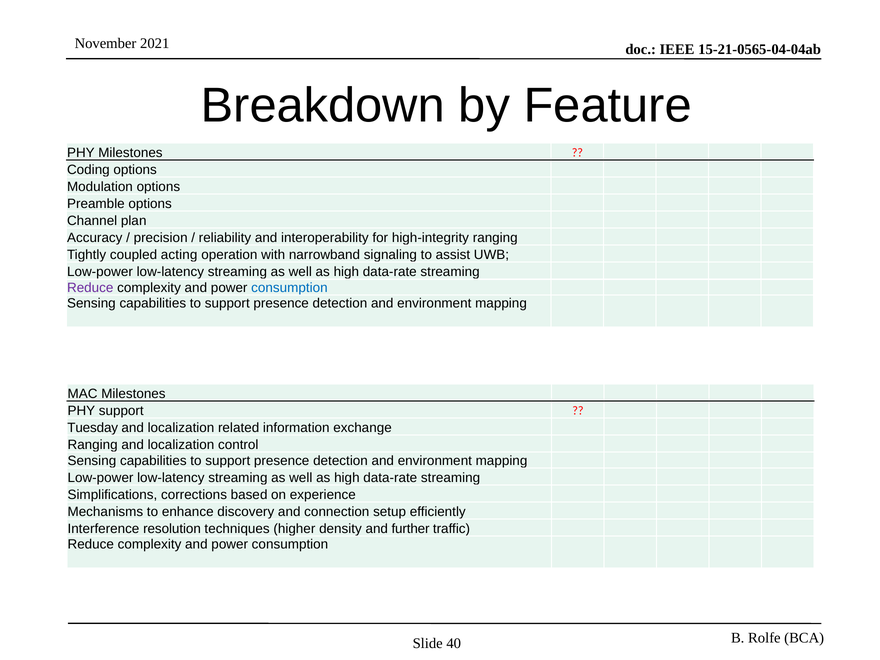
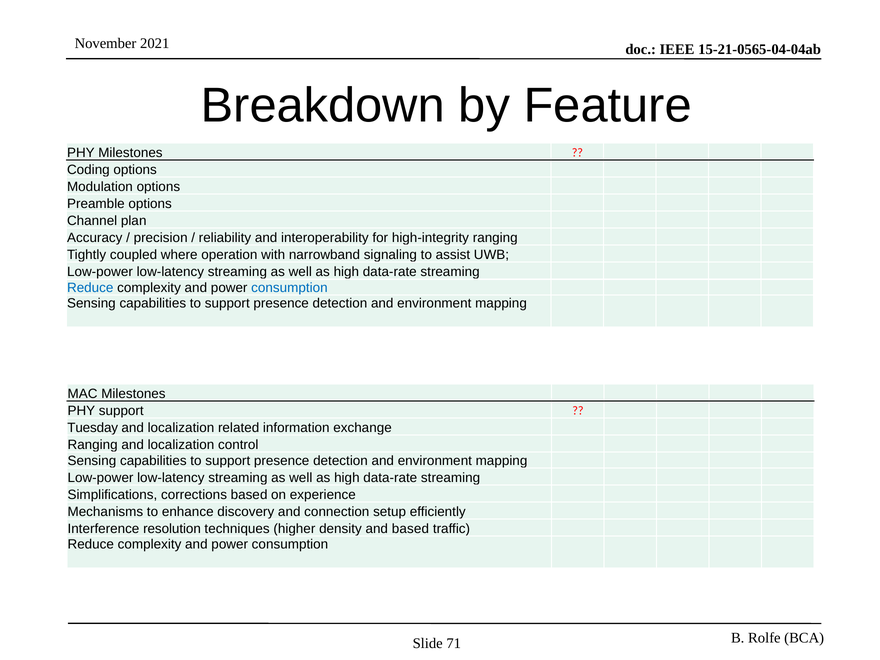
acting: acting -> where (179, 255)
Reduce colour: purple -> blue (90, 288)
and further: further -> based (410, 529)
40: 40 -> 71 (454, 643)
